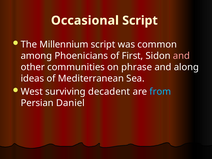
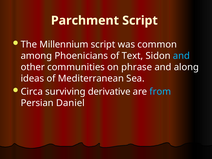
Occasional: Occasional -> Parchment (85, 21)
First: First -> Text (132, 56)
and colour: pink -> light blue (181, 56)
West: West -> Circa (32, 92)
decadent: decadent -> derivative (109, 92)
